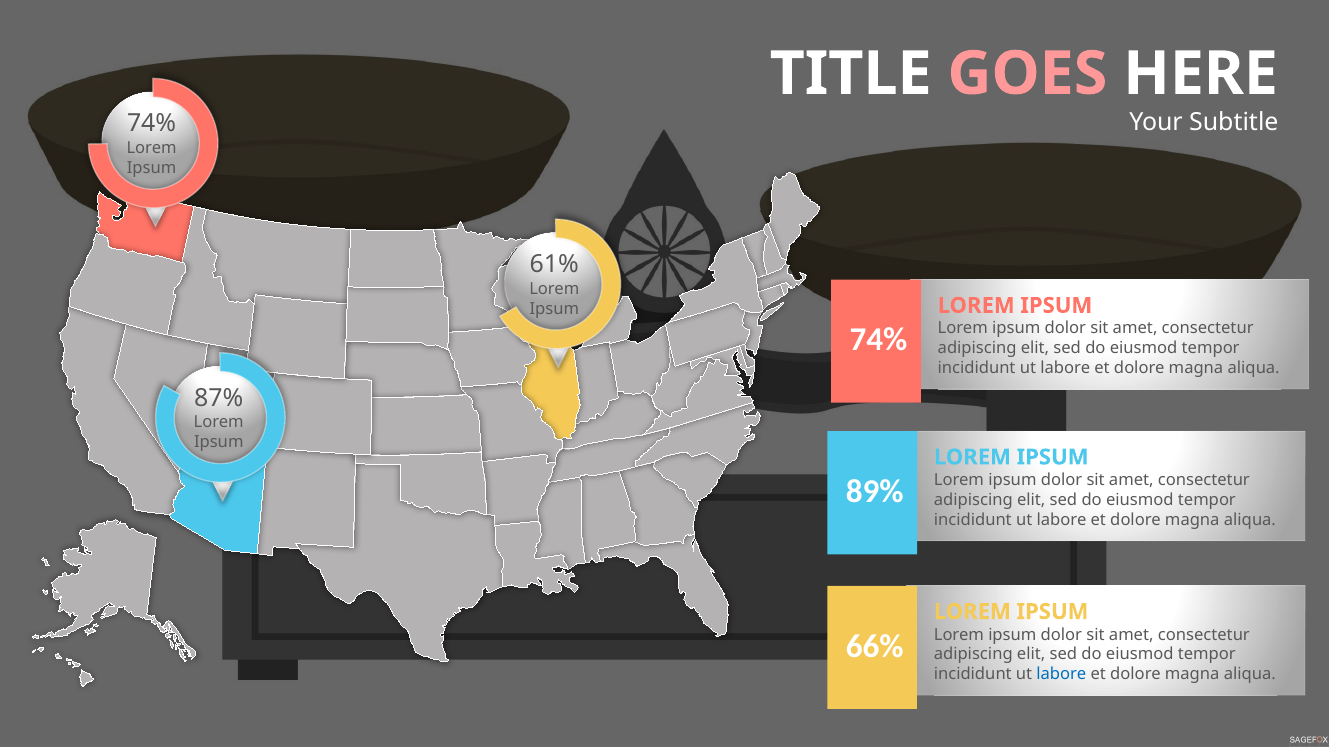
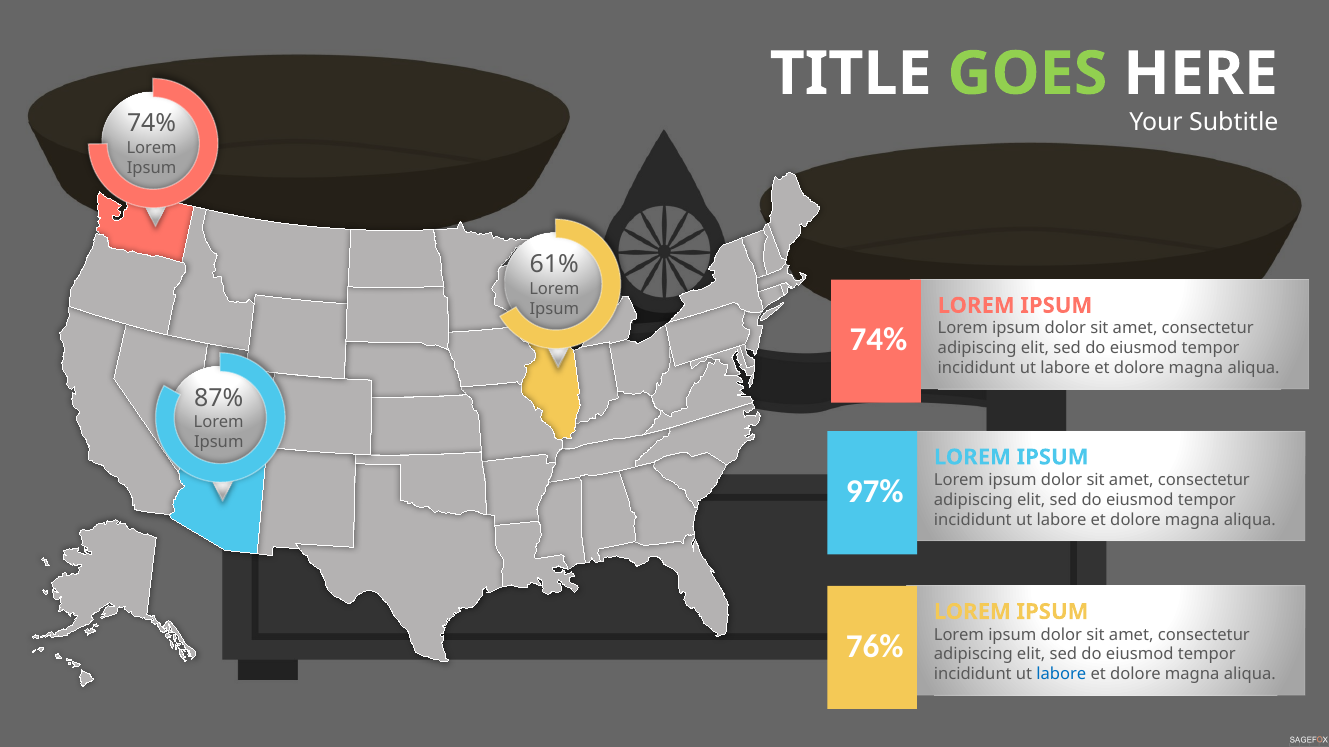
GOES colour: pink -> light green (1027, 74)
89%: 89% -> 97% (875, 492)
66%: 66% -> 76% (875, 647)
